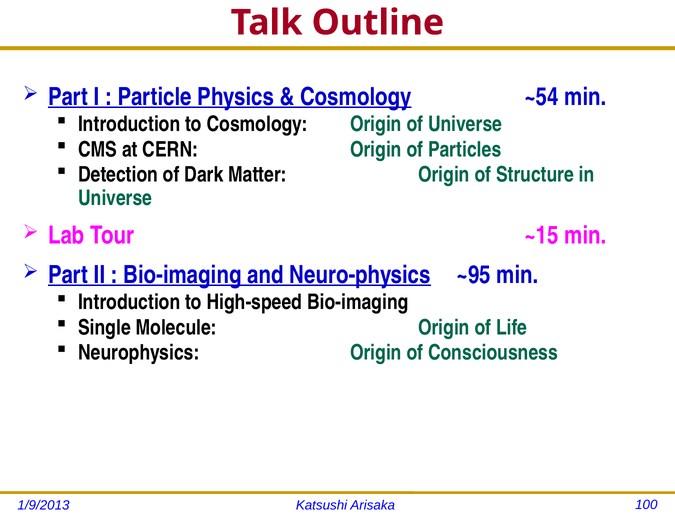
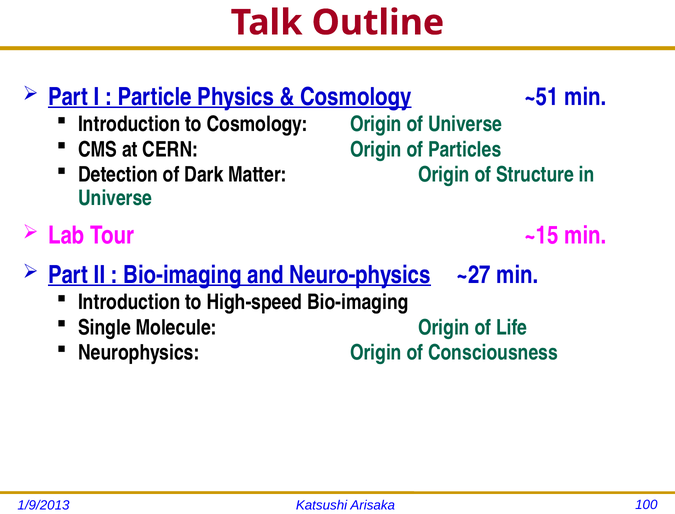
~54: ~54 -> ~51 (541, 97)
~95: ~95 -> ~27 (473, 275)
